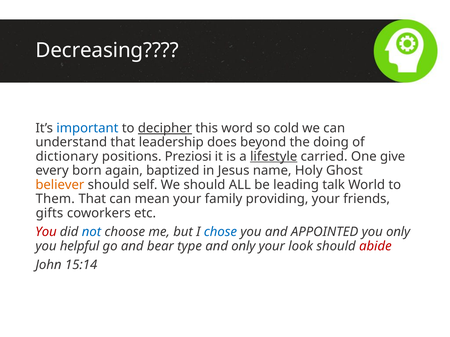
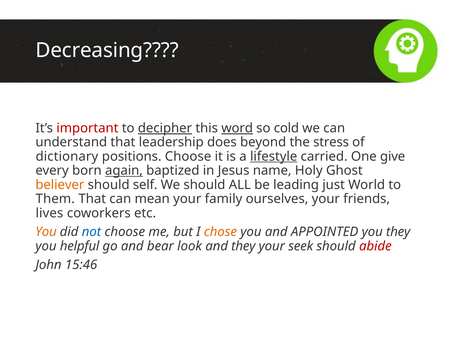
important colour: blue -> red (87, 128)
word underline: none -> present (237, 128)
doing: doing -> stress (331, 143)
positions Preziosi: Preziosi -> Choose (188, 157)
again underline: none -> present (124, 171)
talk: talk -> just (334, 185)
providing: providing -> ourselves (277, 199)
gifts: gifts -> lives (49, 213)
You colour: red -> orange (46, 232)
chose colour: blue -> orange (220, 232)
you only: only -> they (398, 232)
type: type -> look (190, 246)
and only: only -> they (243, 246)
look: look -> seek (301, 246)
15:14: 15:14 -> 15:46 (81, 265)
